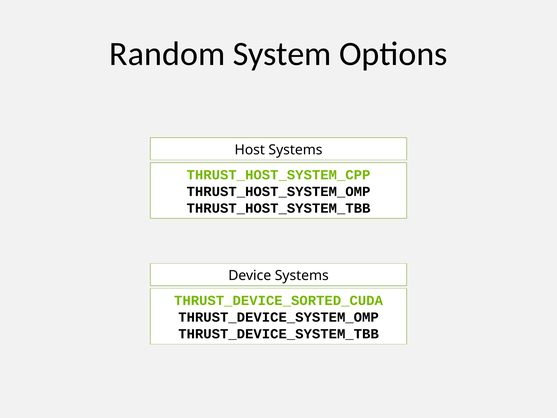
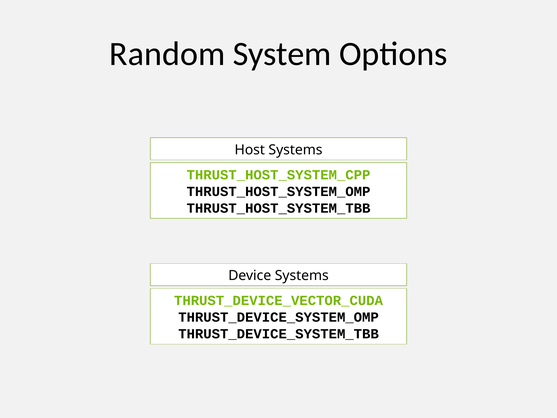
THRUST_DEVICE_SORTED_CUDA: THRUST_DEVICE_SORTED_CUDA -> THRUST_DEVICE_VECTOR_CUDA (279, 300)
